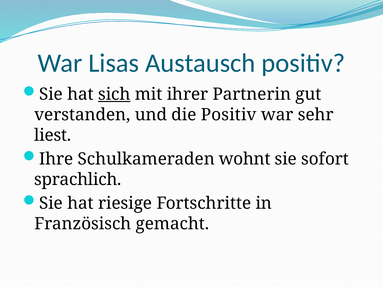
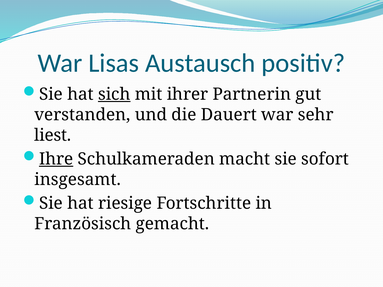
die Positiv: Positiv -> Dauert (229, 115)
Ihre underline: none -> present (56, 159)
wohnt: wohnt -> macht (245, 159)
sprachlich: sprachlich -> insgesamt (78, 180)
